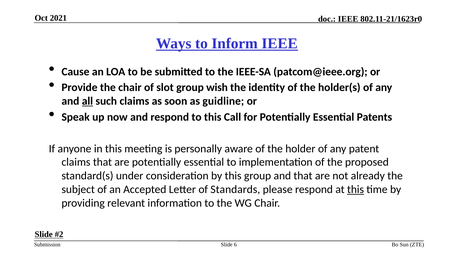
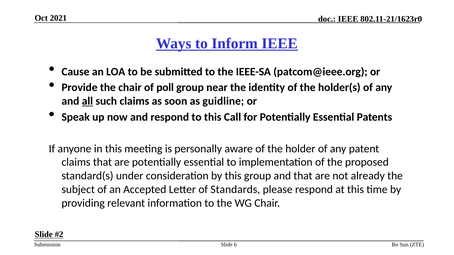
slot: slot -> poll (165, 88)
wish: wish -> near (217, 88)
this underline: present -> none (356, 190)
